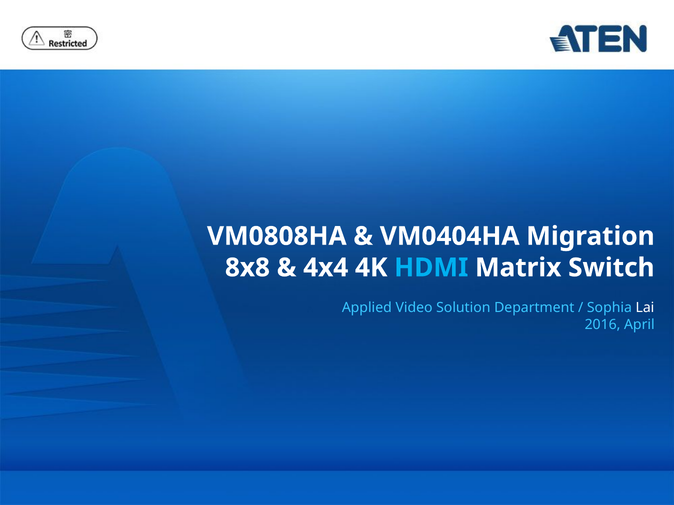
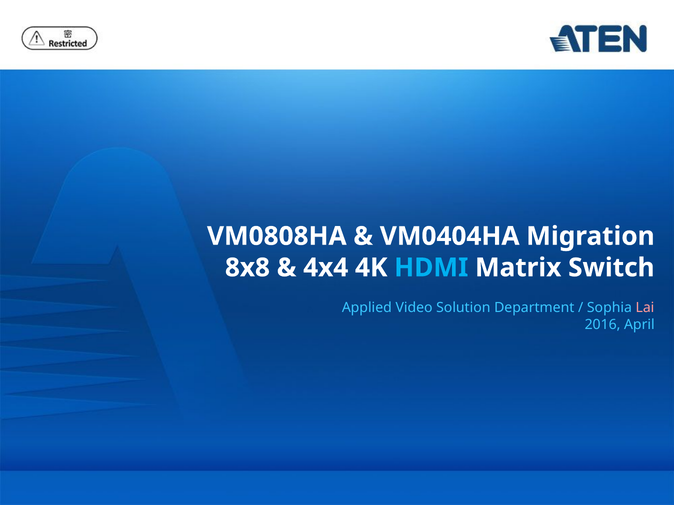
Lai colour: white -> pink (645, 308)
